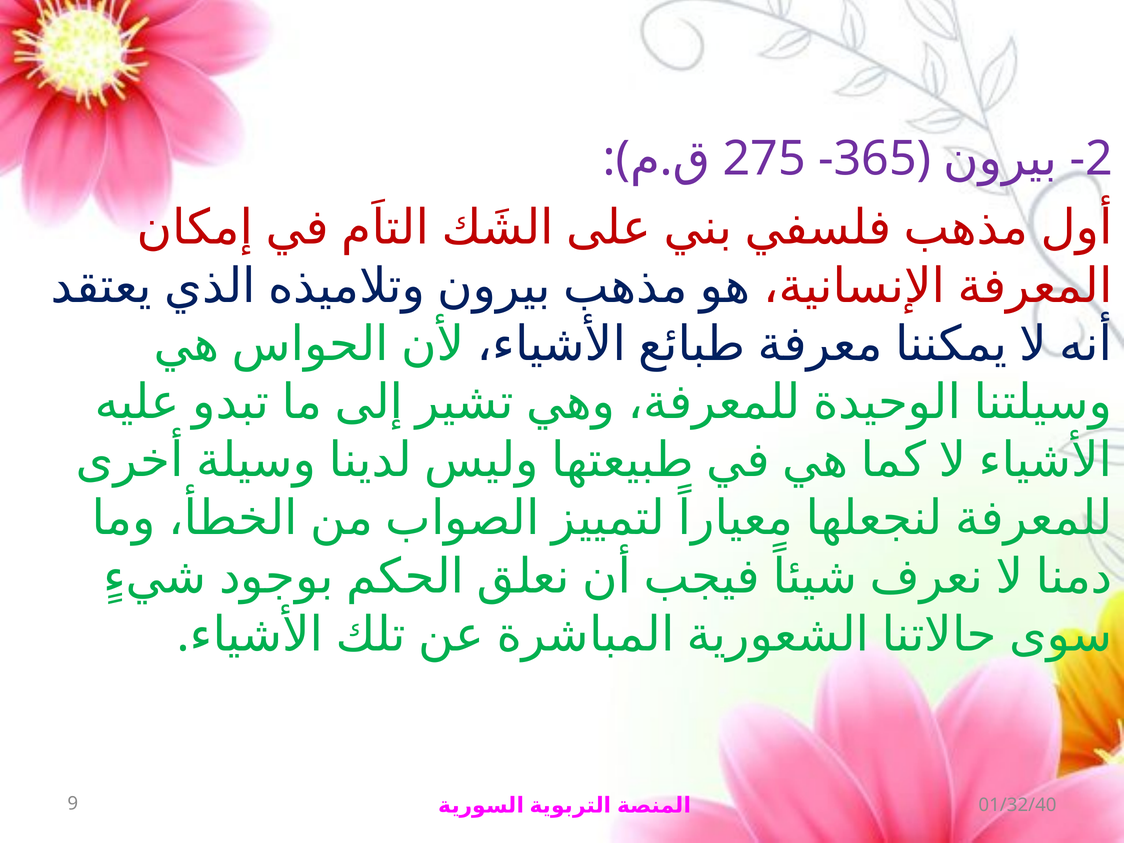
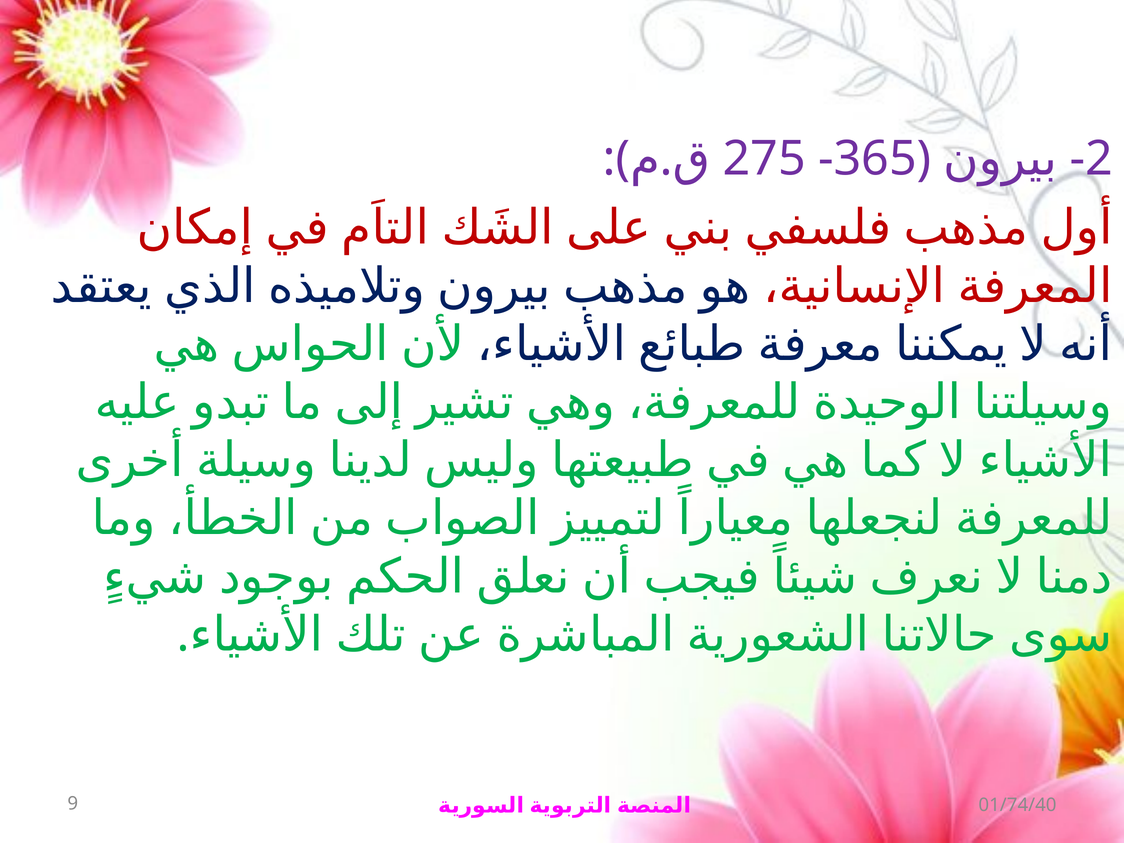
01/32/40: 01/32/40 -> 01/74/40 (1018, 805)
